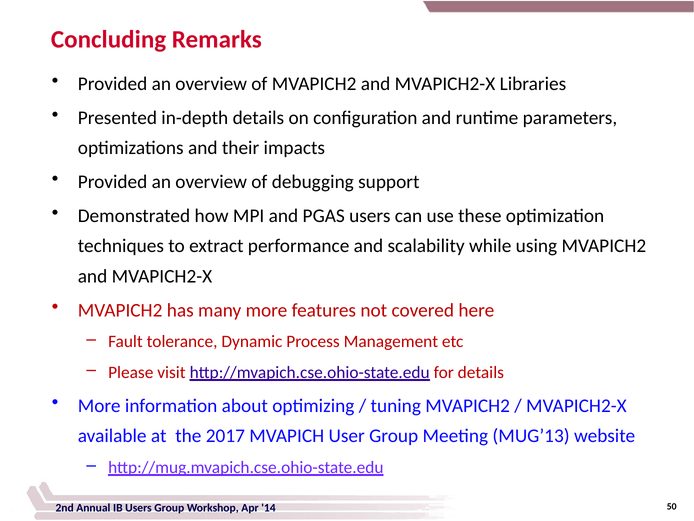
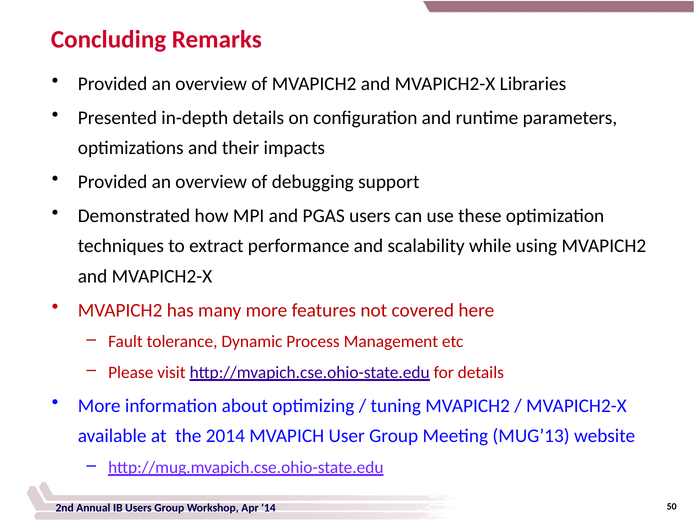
2017: 2017 -> 2014 (225, 435)
